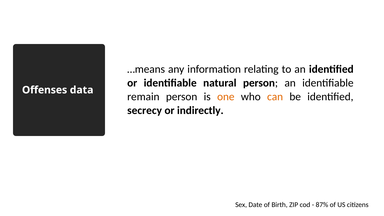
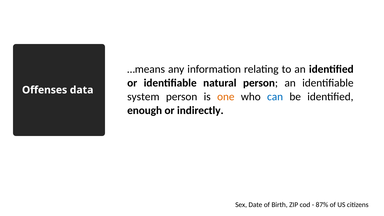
remain: remain -> system (143, 97)
can colour: orange -> blue (275, 97)
secrecy: secrecy -> enough (145, 110)
